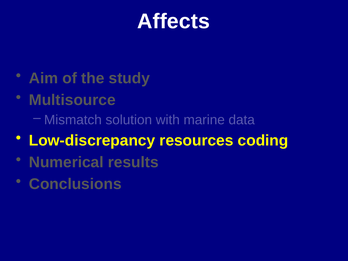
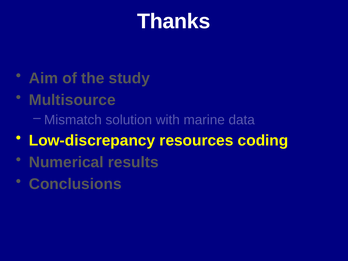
Affects: Affects -> Thanks (174, 21)
